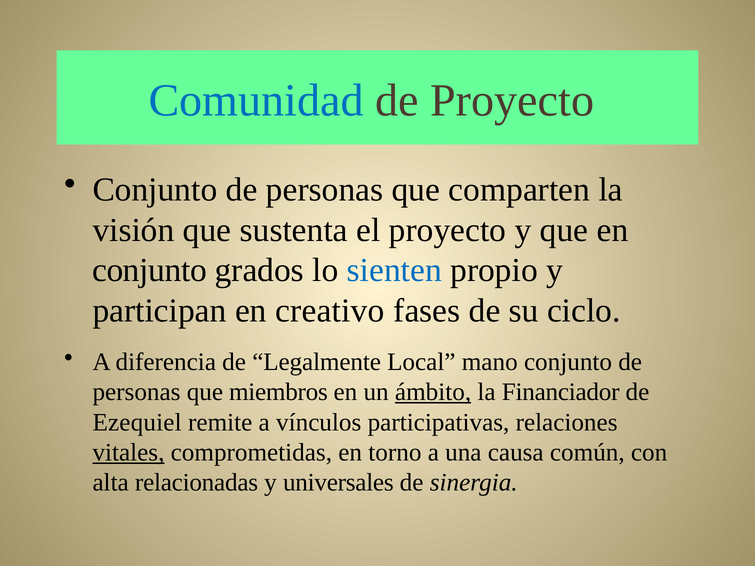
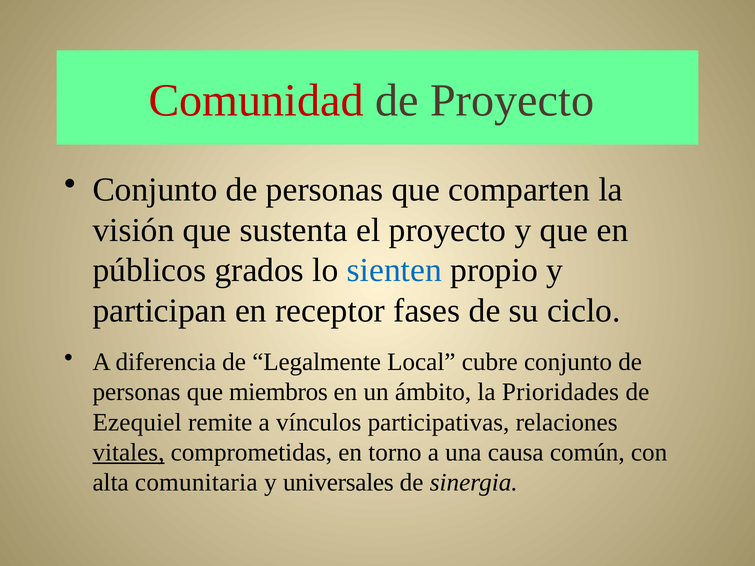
Comunidad colour: blue -> red (256, 101)
conjunto: conjunto -> públicos (149, 270)
creativo: creativo -> receptor (330, 311)
mano: mano -> cubre (490, 362)
ámbito underline: present -> none (433, 392)
Financiador: Financiador -> Prioridades (560, 392)
relacionadas: relacionadas -> comunitaria (196, 483)
